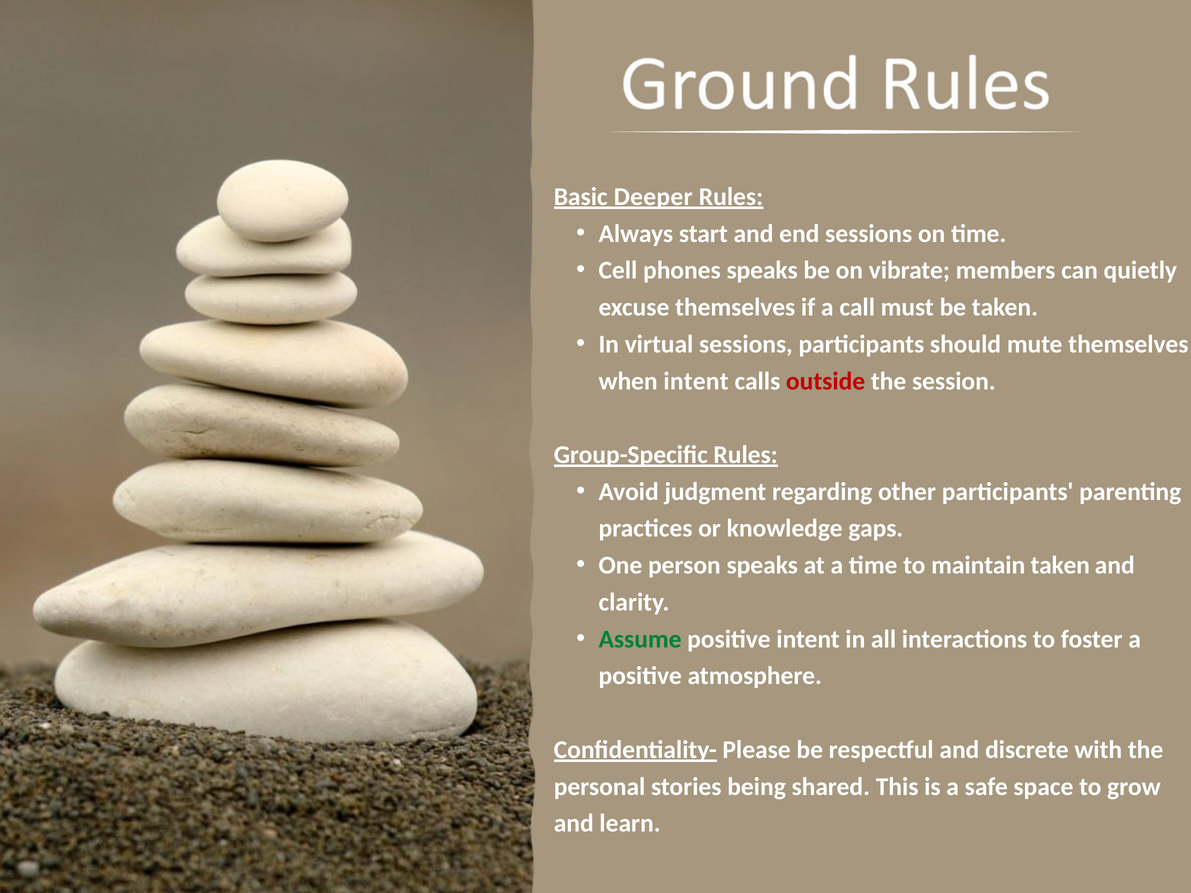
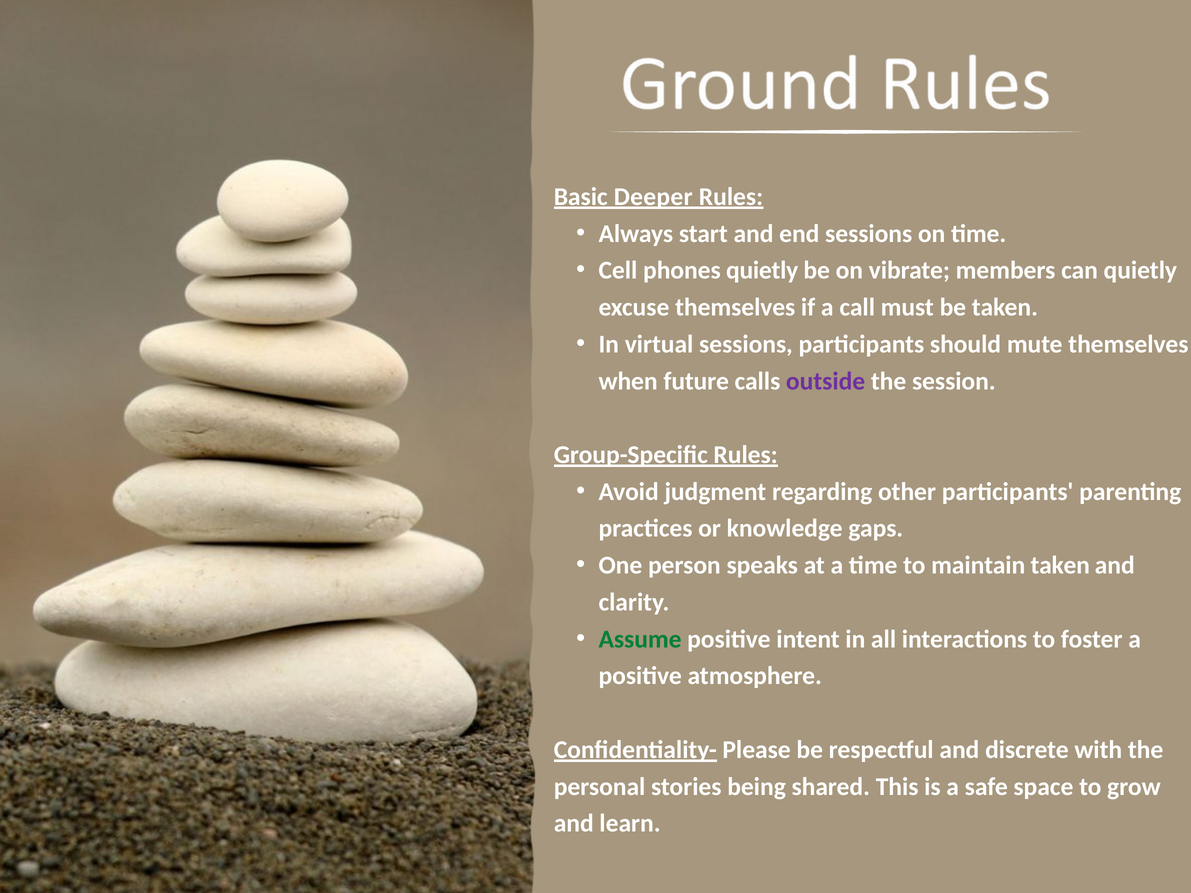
phones speaks: speaks -> quietly (762, 271)
when intent: intent -> future (696, 381)
outside colour: red -> purple (826, 381)
